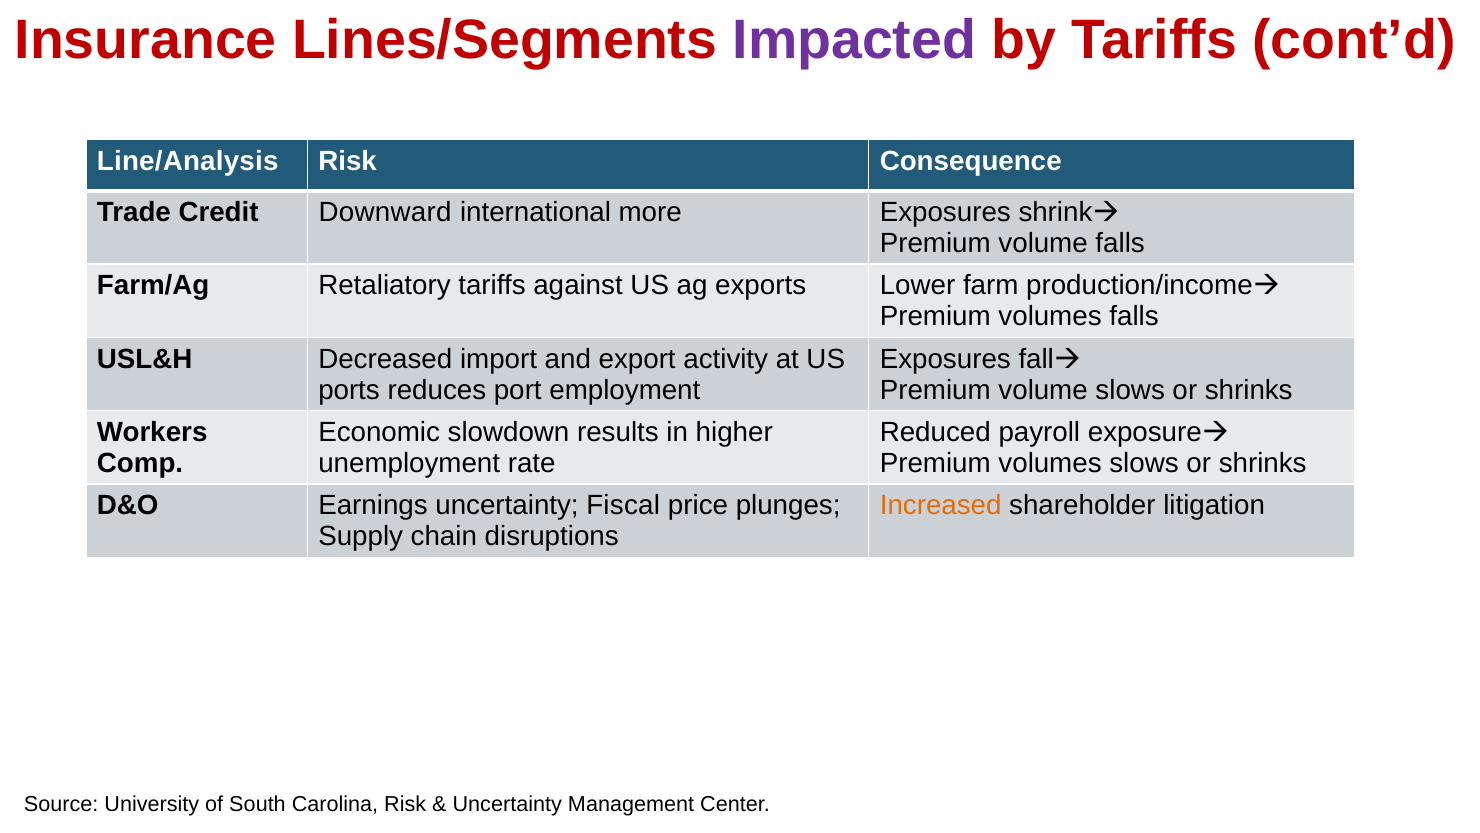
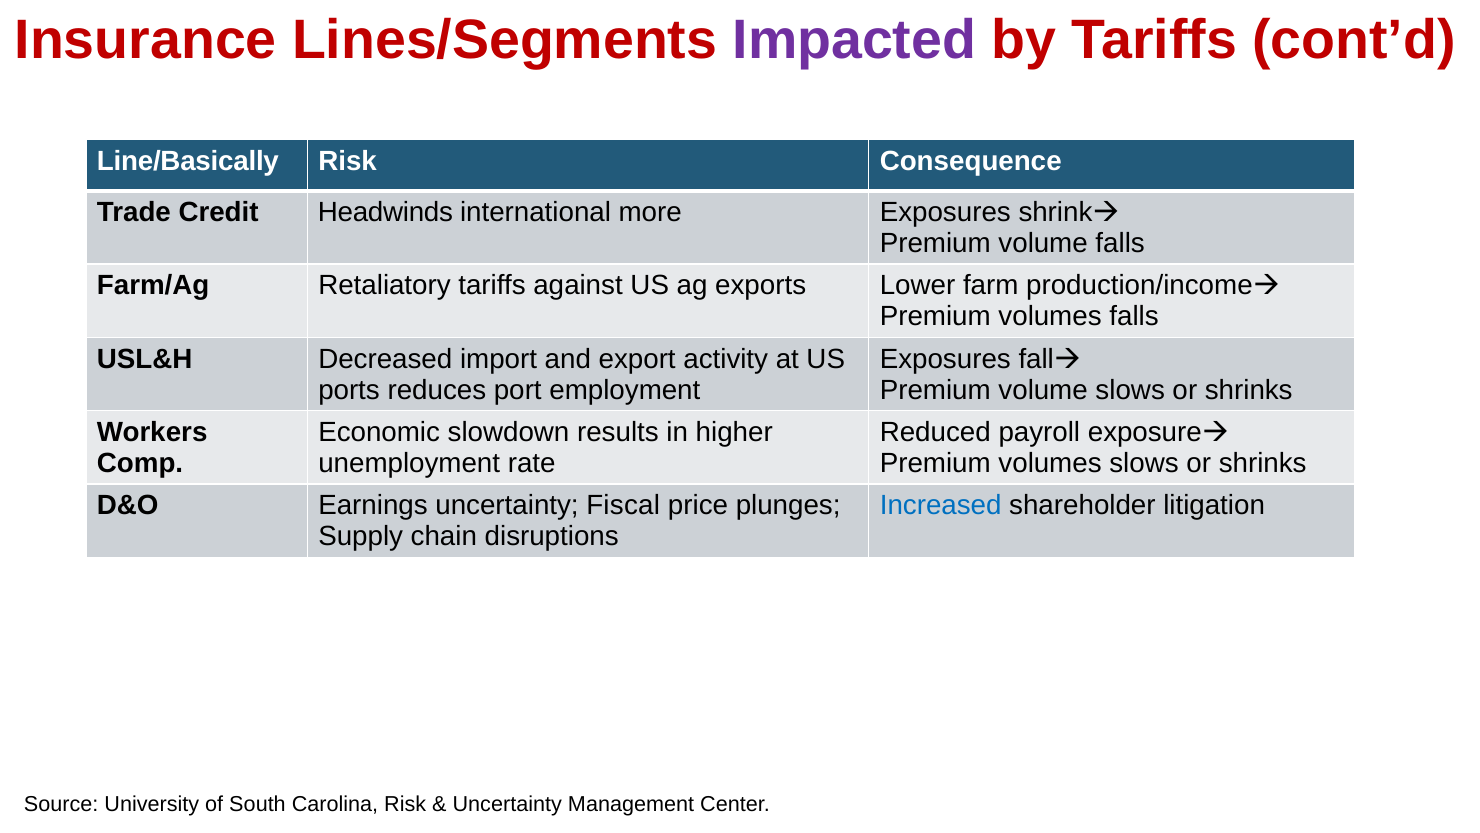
Line/Analysis: Line/Analysis -> Line/Basically (188, 161)
Downward: Downward -> Headwinds (385, 212)
Increased colour: orange -> blue (941, 505)
